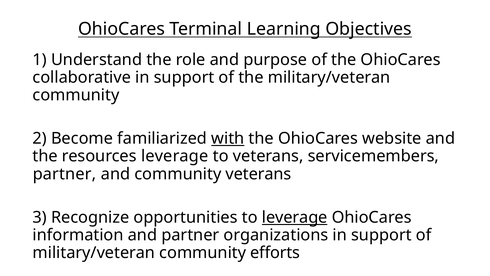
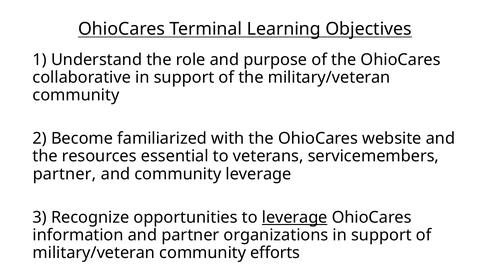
with underline: present -> none (228, 138)
resources leverage: leverage -> essential (175, 156)
community veterans: veterans -> leverage (259, 174)
